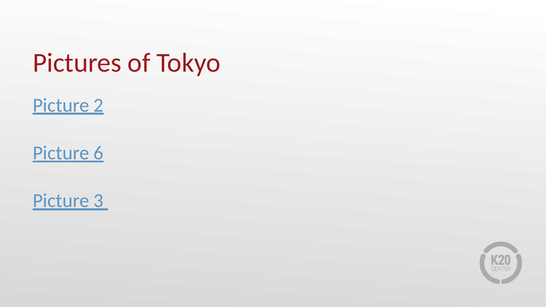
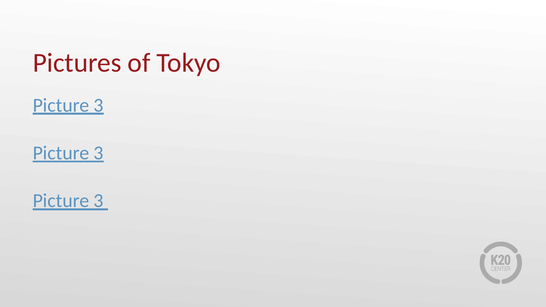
2: 2 -> 3 (99, 105)
6: 6 -> 3 (99, 153)
